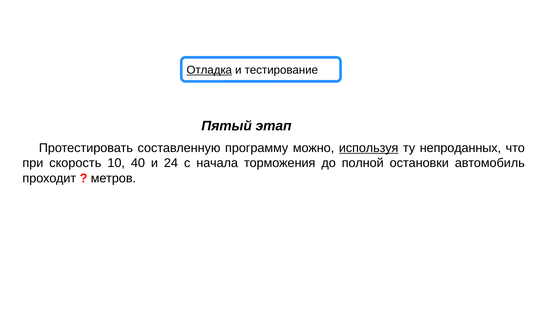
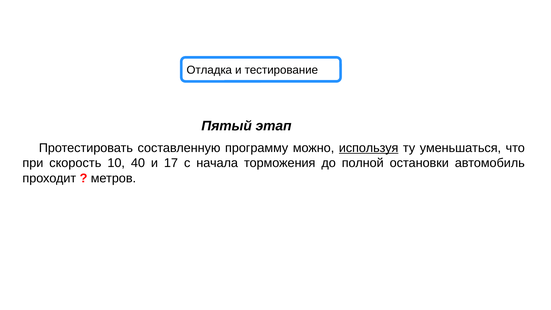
Отладка underline: present -> none (209, 70)
непроданных: непроданных -> уменьшаться (460, 148)
24: 24 -> 17 (171, 163)
